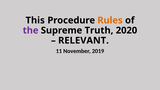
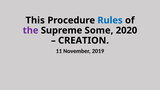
Rules colour: orange -> blue (110, 20)
Truth: Truth -> Some (99, 30)
RELEVANT: RELEVANT -> CREATION (84, 40)
